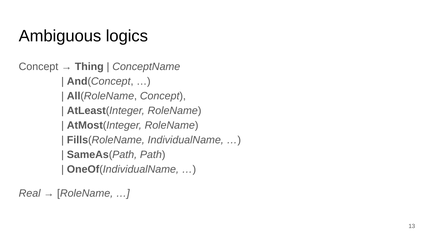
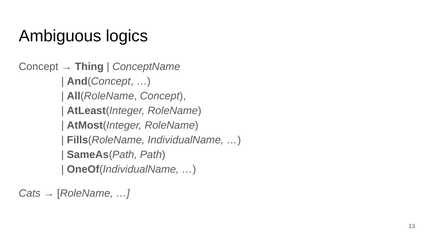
Real: Real -> Cats (30, 194)
